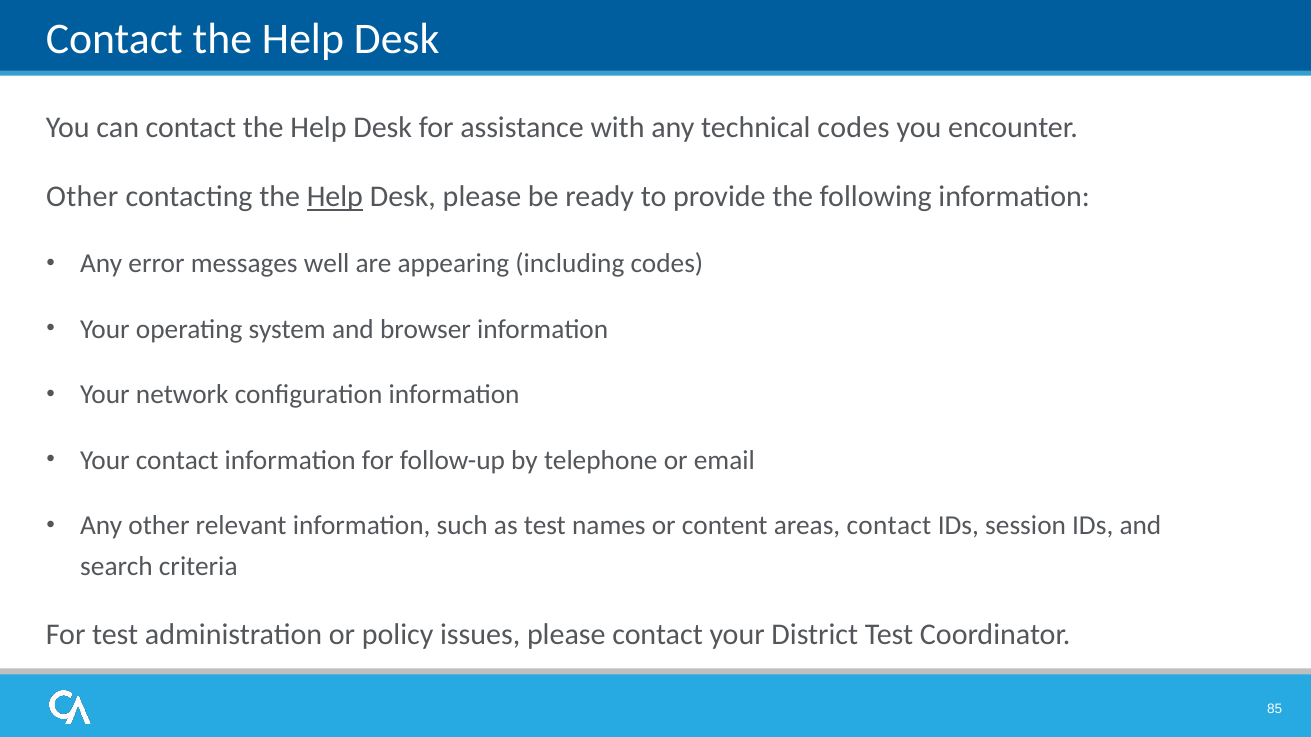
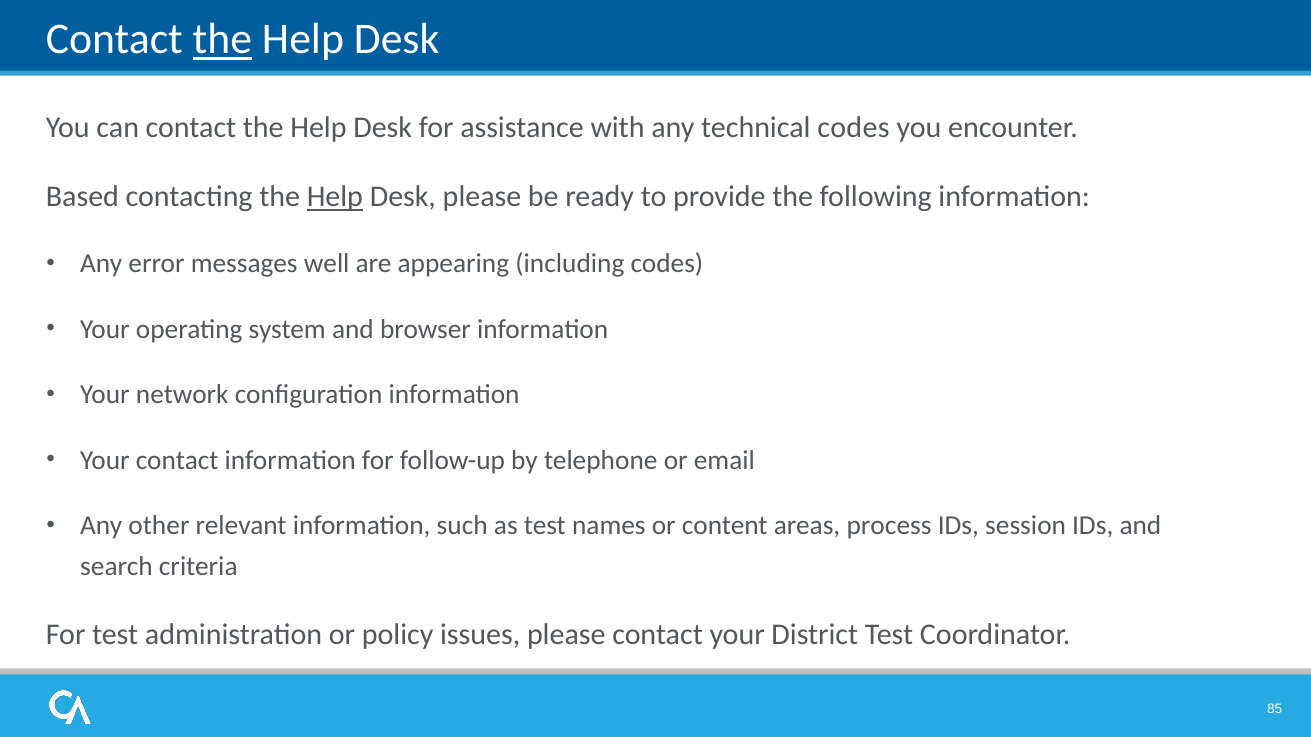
the underline: none -> present (222, 40)
Other: Other -> Based (82, 197)
areas contact: contact -> process (889, 526)
